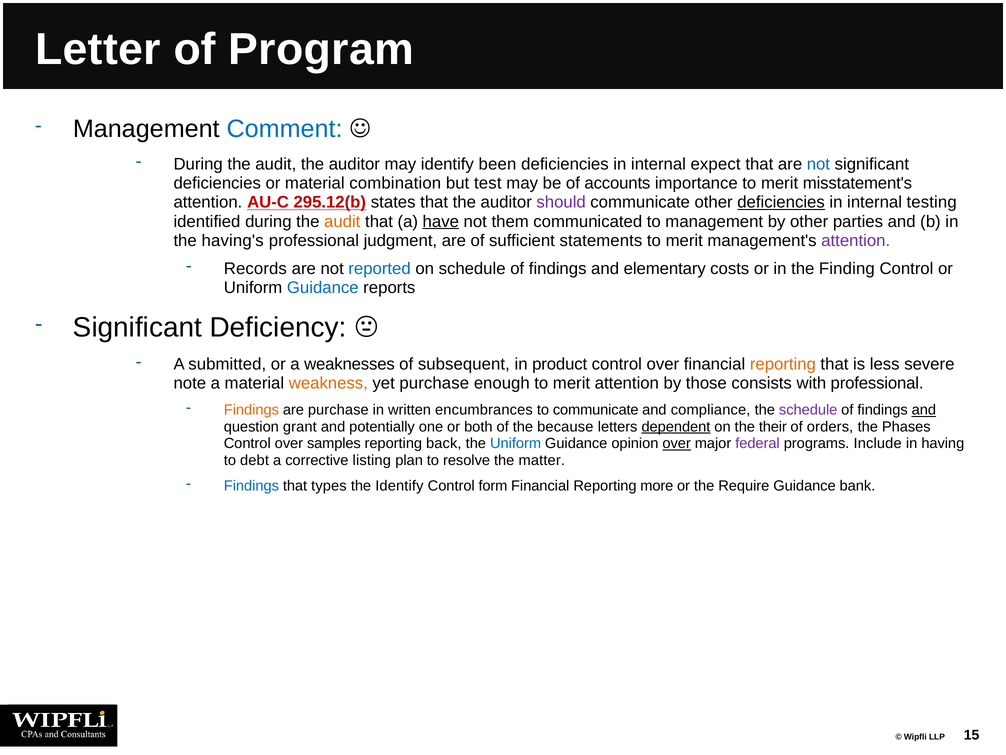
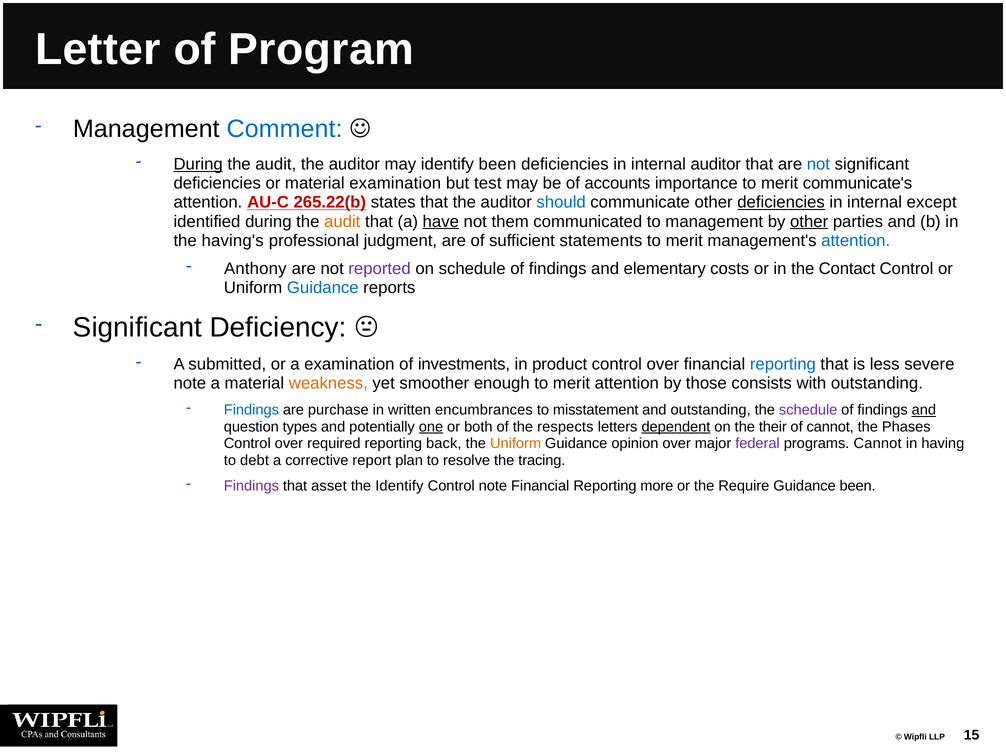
During underline: none -> present (198, 164)
internal expect: expect -> auditor (716, 164)
material combination: combination -> examination (395, 183)
misstatement's: misstatement's -> communicate's (857, 183)
295.12(b: 295.12(b -> 265.22(b (330, 202)
should colour: purple -> blue (561, 202)
testing: testing -> except (932, 202)
other underline: none -> present (809, 221)
attention colour: purple -> blue (856, 241)
Records: Records -> Anthony (255, 268)
reported colour: blue -> purple (380, 268)
Finding: Finding -> Contact (847, 268)
a weaknesses: weaknesses -> examination (349, 364)
subsequent: subsequent -> investments (464, 364)
reporting colour: orange -> blue (783, 364)
yet purchase: purchase -> smoother (434, 383)
with professional: professional -> outstanding (877, 383)
Findings colour: orange -> blue (251, 410)
to communicate: communicate -> misstatement (596, 410)
and compliance: compliance -> outstanding (711, 410)
grant: grant -> types (300, 427)
one underline: none -> present (431, 427)
because: because -> respects (565, 427)
of orders: orders -> cannot (830, 427)
samples: samples -> required (334, 443)
Uniform colour: blue -> orange (516, 443)
over underline: present -> none (677, 443)
programs Include: Include -> Cannot (878, 443)
listing: listing -> report (372, 460)
matter: matter -> tracing (542, 460)
Findings colour: blue -> purple (251, 485)
types: types -> asset (329, 485)
Control form: form -> note (493, 485)
Guidance bank: bank -> been (858, 485)
